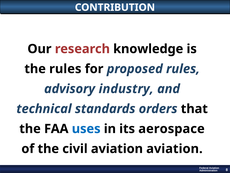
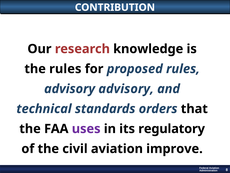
advisory industry: industry -> advisory (126, 89)
uses colour: blue -> purple (86, 128)
aerospace: aerospace -> regulatory (172, 128)
aviation aviation: aviation -> improve (174, 148)
